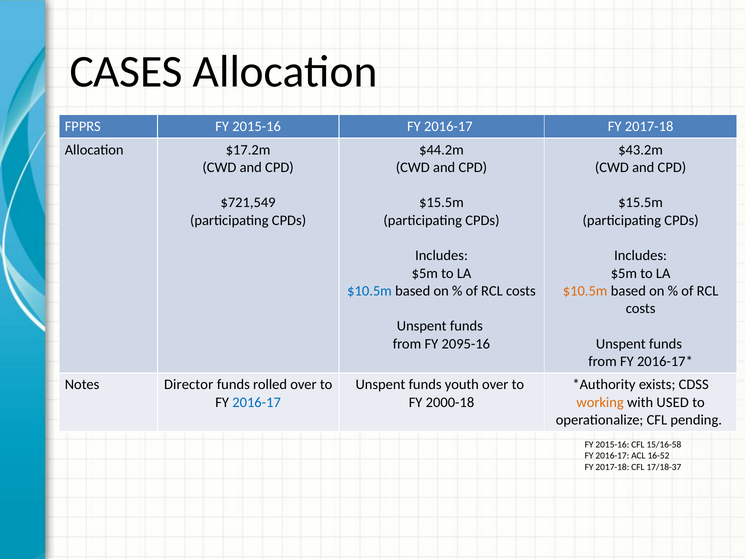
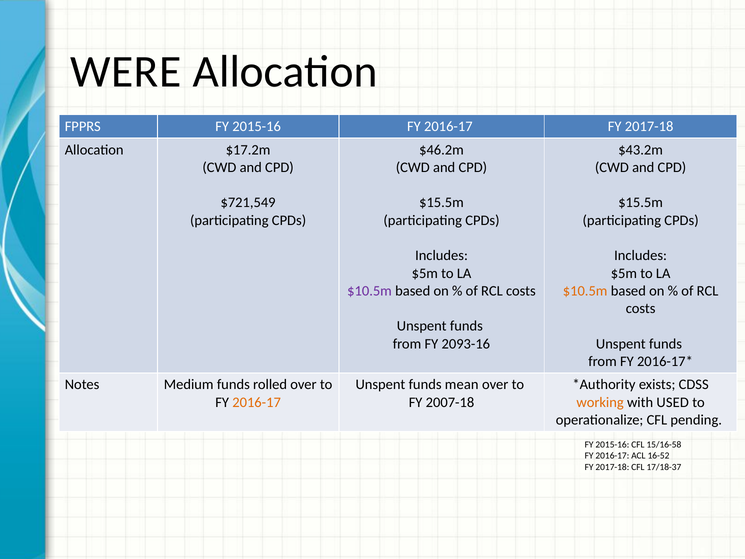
CASES: CASES -> WERE (126, 72)
$44.2m: $44.2m -> $46.2m (441, 150)
$10.5m colour: blue -> purple (370, 291)
2095-16: 2095-16 -> 2093-16 (466, 344)
Director: Director -> Medium (189, 384)
youth: youth -> mean (462, 384)
2016-17 colour: blue -> orange (257, 402)
2000-18: 2000-18 -> 2007-18 (450, 402)
